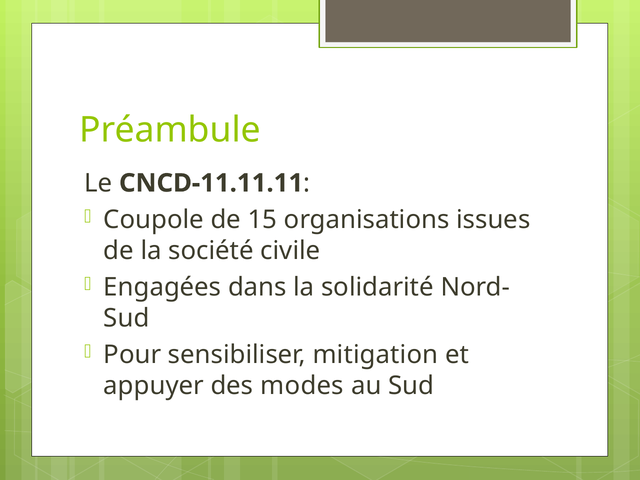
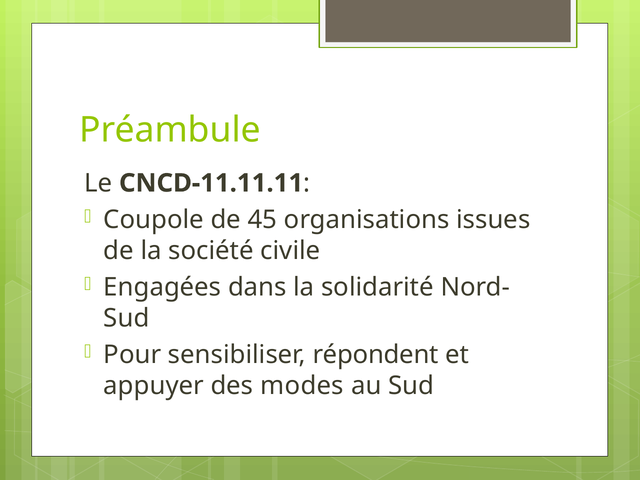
15: 15 -> 45 (262, 220)
mitigation: mitigation -> répondent (376, 355)
